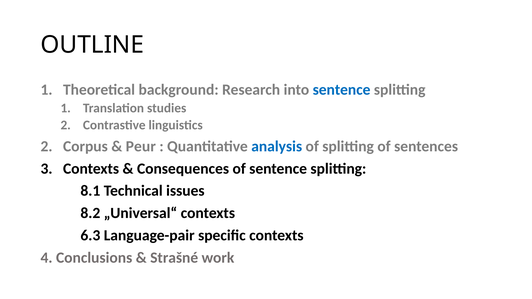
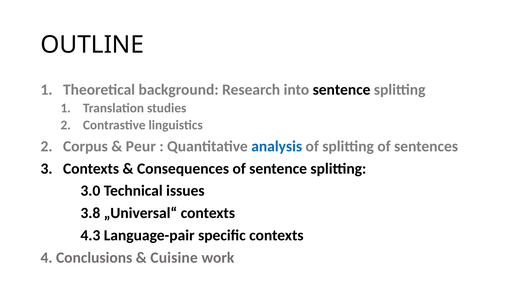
sentence colour: blue -> black (342, 90)
8.1: 8.1 -> 3.0 (90, 191)
8.2: 8.2 -> 3.8 (90, 213)
6.3: 6.3 -> 4.3 (90, 236)
Strašné: Strašné -> Cuisine (174, 258)
